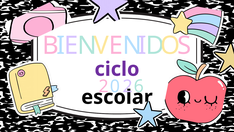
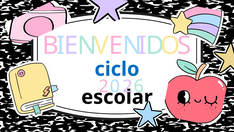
ciclo colour: purple -> blue (117, 69)
